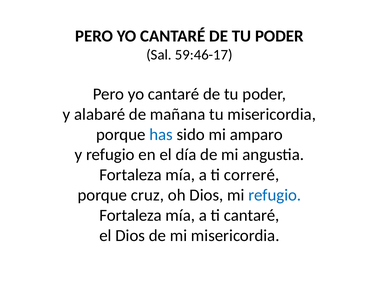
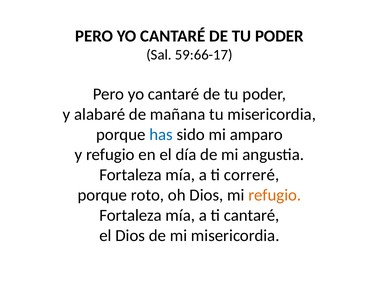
59:46-17: 59:46-17 -> 59:66-17 (204, 55)
cruz: cruz -> roto (147, 195)
refugio colour: blue -> orange (275, 195)
